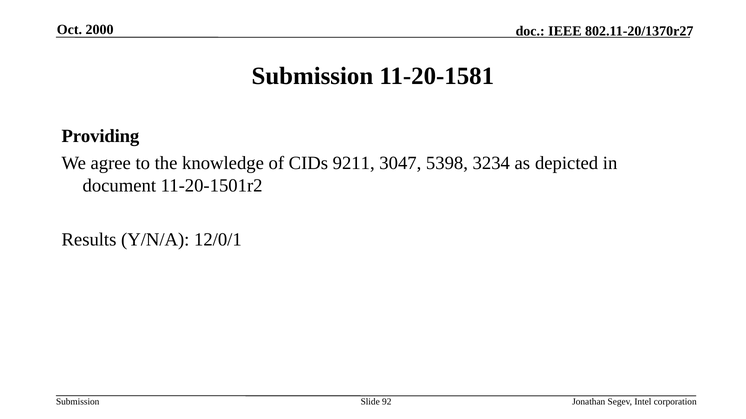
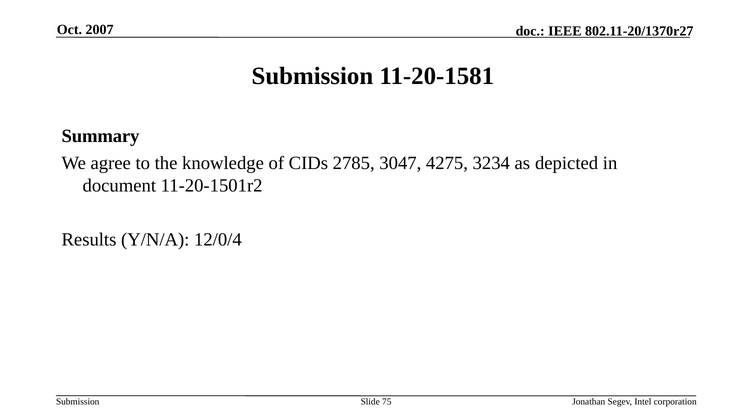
2000: 2000 -> 2007 (100, 30)
Providing: Providing -> Summary (100, 137)
9211: 9211 -> 2785 (354, 164)
5398: 5398 -> 4275 (447, 164)
12/0/1: 12/0/1 -> 12/0/4 (218, 240)
92: 92 -> 75 (387, 402)
